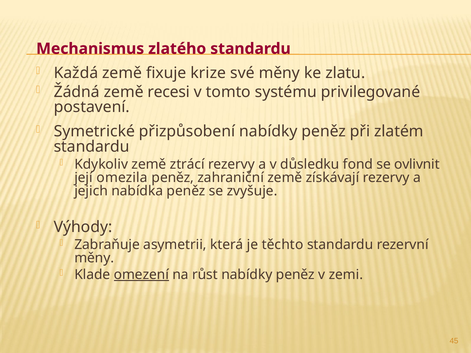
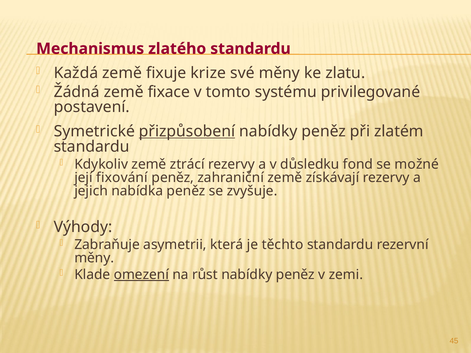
recesi: recesi -> fixace (169, 92)
přizpůsobení underline: none -> present (187, 131)
ovlivnit: ovlivnit -> možné (417, 164)
omezila: omezila -> fixování (122, 178)
